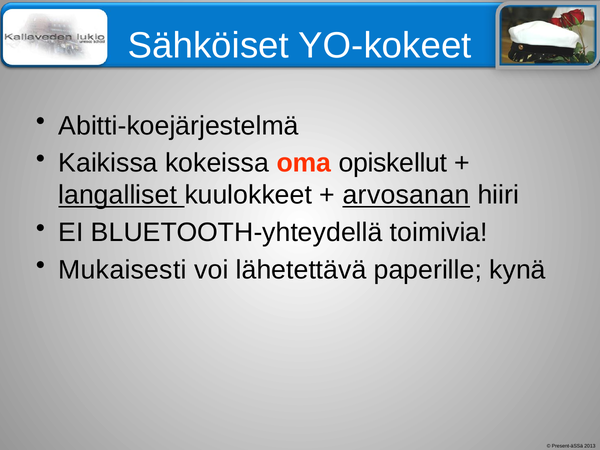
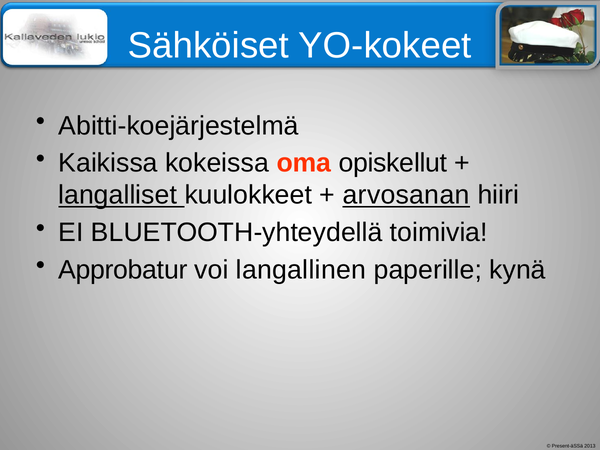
Mukaisesti: Mukaisesti -> Approbatur (123, 270)
lähetettävä: lähetettävä -> langallinen (301, 270)
